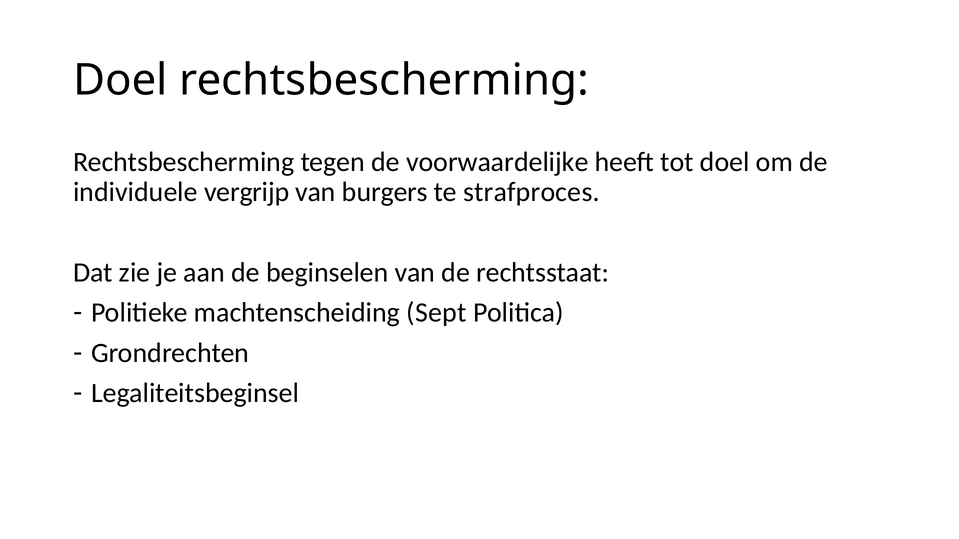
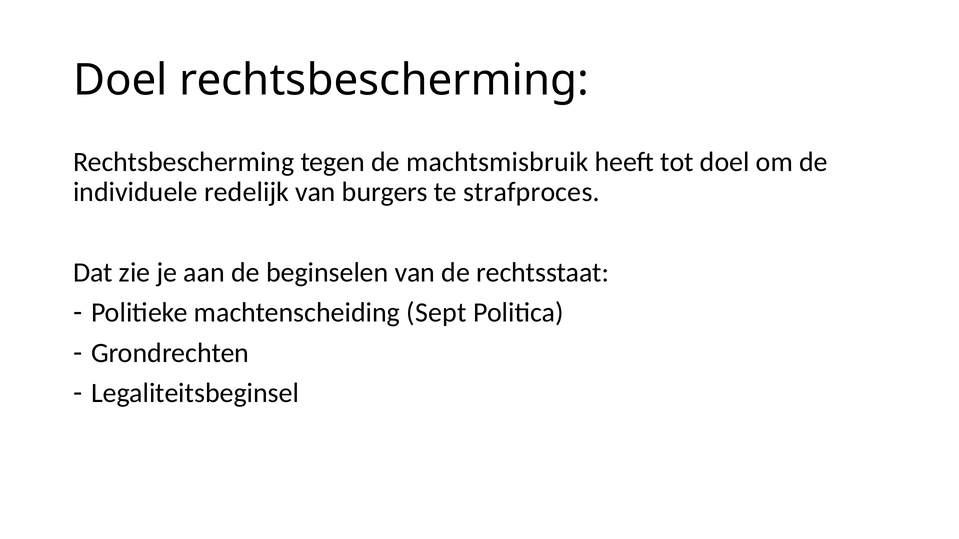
voorwaardelijke: voorwaardelijke -> machtsmisbruik (497, 162)
vergrijp: vergrijp -> redelijk (247, 192)
